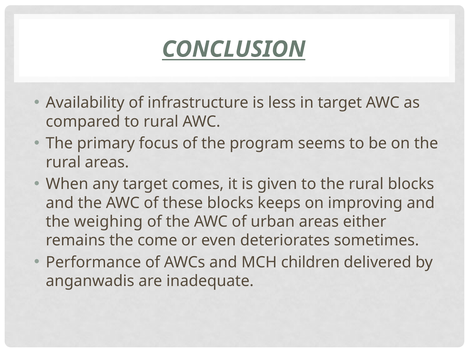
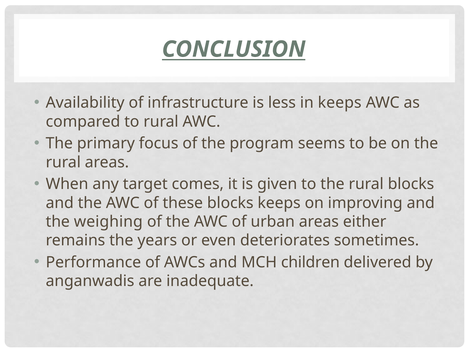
in target: target -> keeps (340, 103)
come: come -> years (157, 240)
